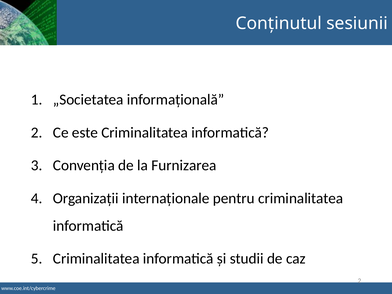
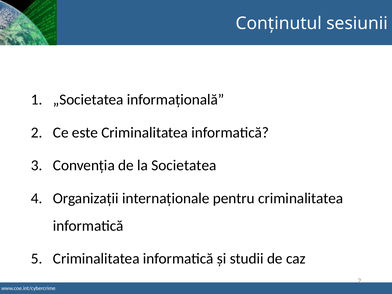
Furnizarea: Furnizarea -> Societatea (184, 165)
